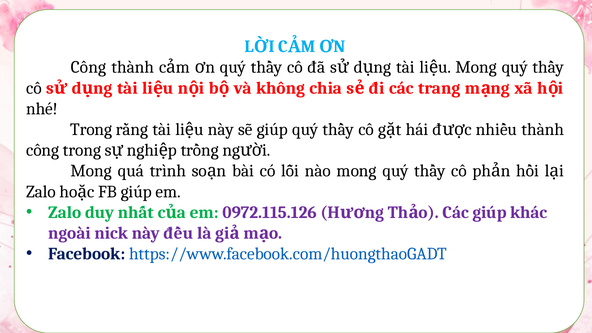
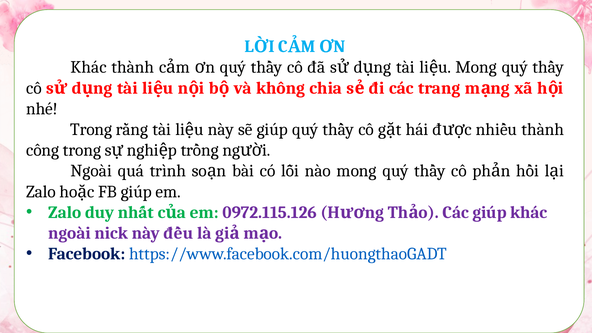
Công: Công -> Khác (89, 67)
Mong: Mong -> Ngoài (91, 171)
